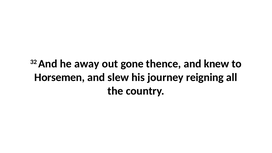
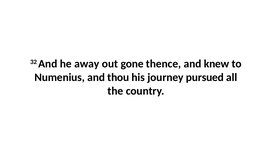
Horsemen: Horsemen -> Numenius (60, 77)
slew: slew -> thou (118, 77)
reigning: reigning -> pursued (205, 77)
